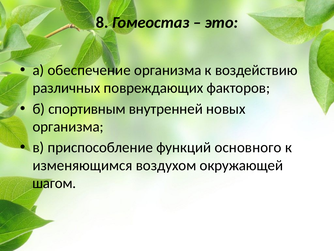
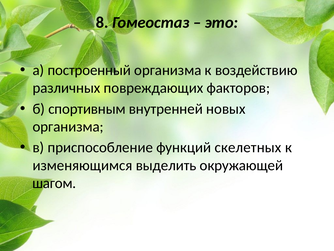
обеспечение: обеспечение -> построенный (89, 70)
основного: основного -> скелетных (248, 147)
воздухом: воздухом -> выделить (166, 165)
